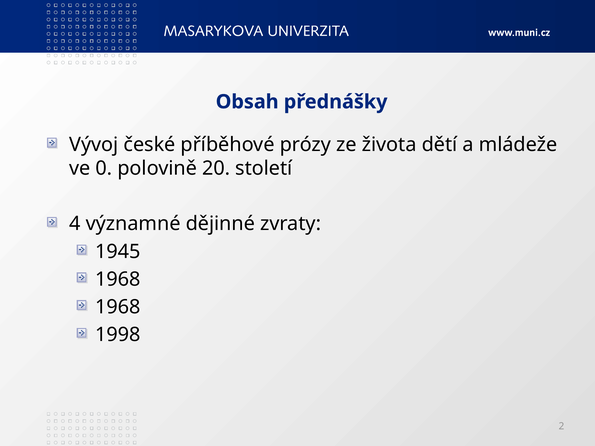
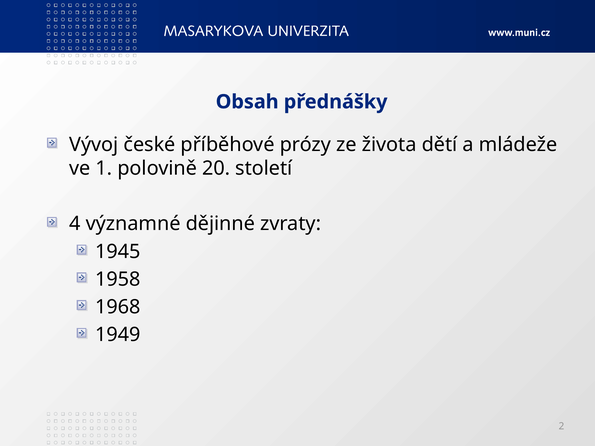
0: 0 -> 1 (104, 168)
1968: 1968 -> 1958 (118, 279)
1998: 1998 -> 1949 (118, 335)
